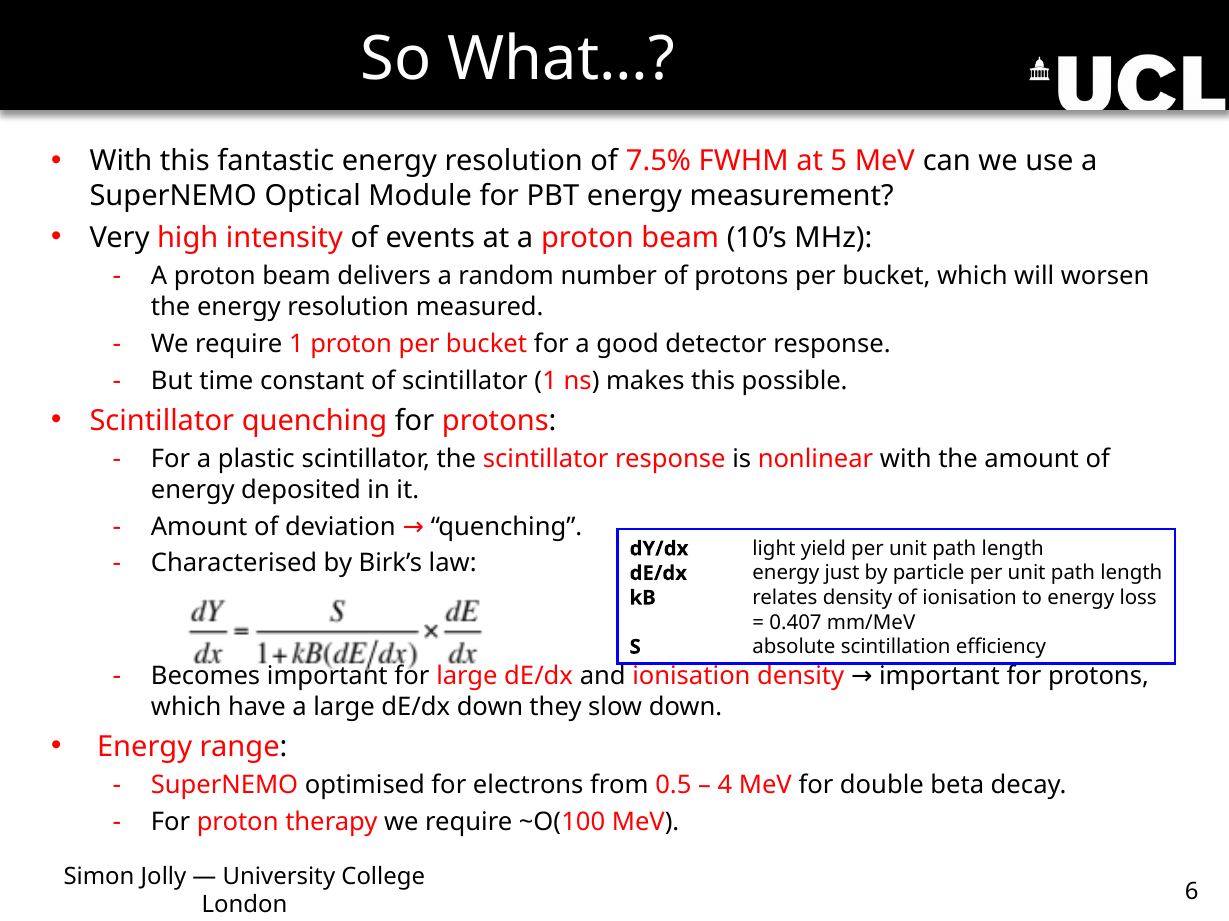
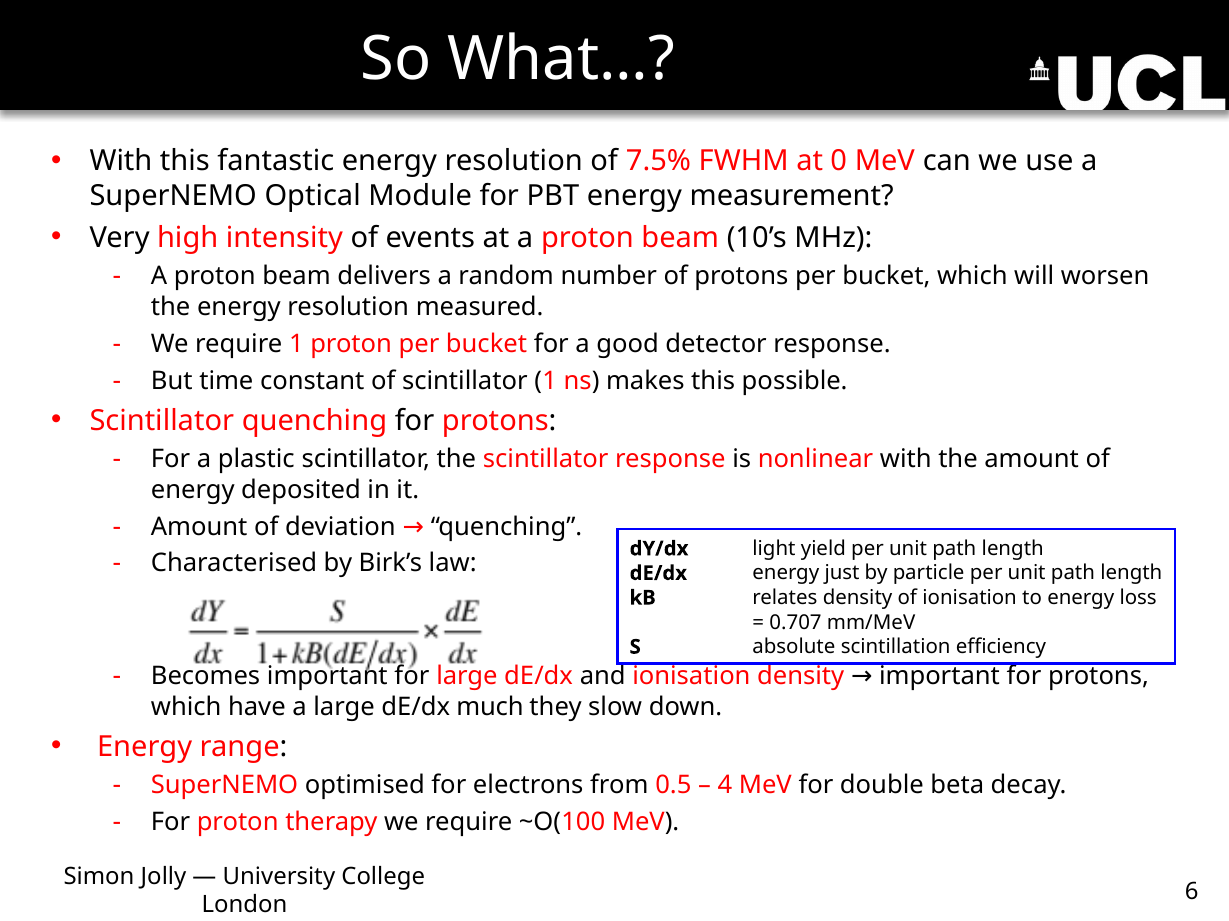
5: 5 -> 0 (839, 161)
0.407: 0.407 -> 0.707 (796, 623)
dE/dx down: down -> much (490, 707)
